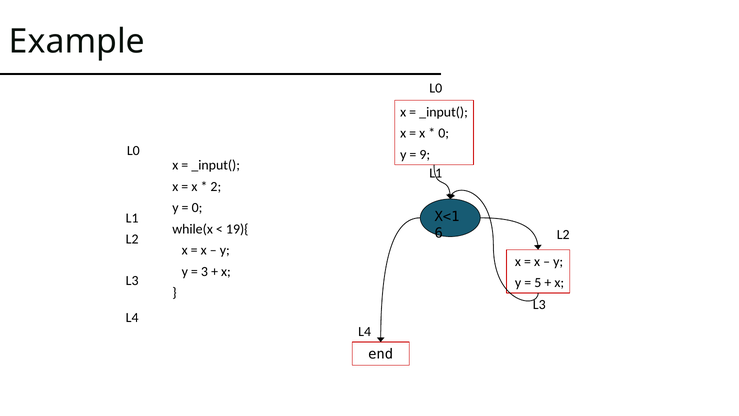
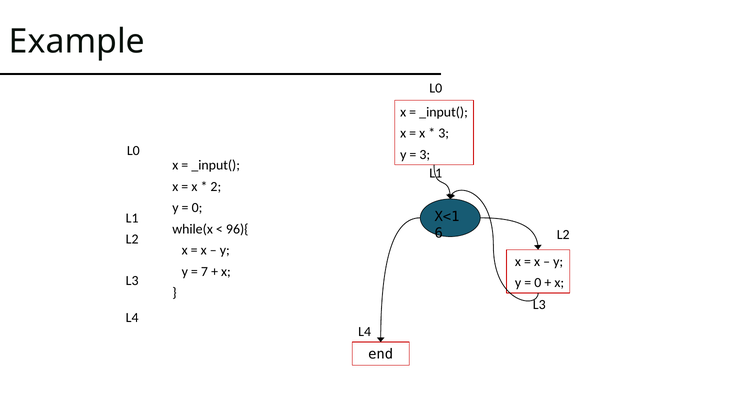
0: 0 -> 3 (444, 133)
9: 9 -> 3 (425, 155)
19){: 19){ -> 96){ (237, 229)
3: 3 -> 7 (204, 271)
5: 5 -> 0 (538, 283)
